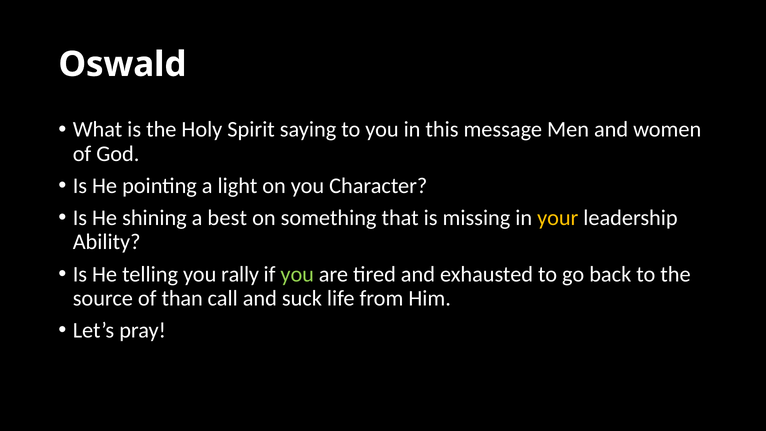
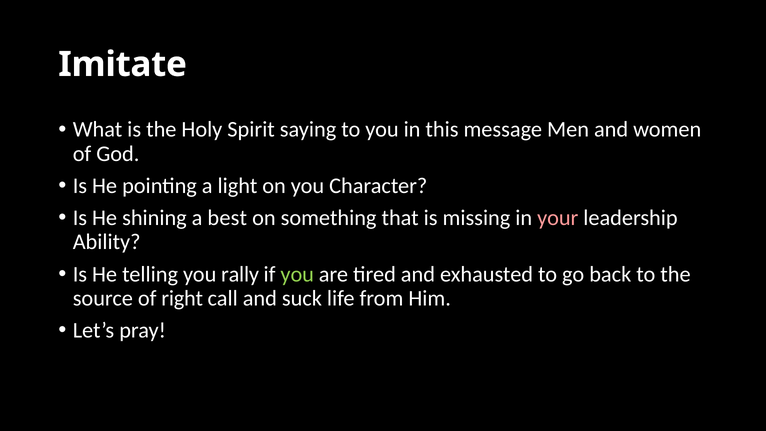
Oswald: Oswald -> Imitate (123, 64)
your colour: yellow -> pink (558, 218)
than: than -> right (182, 298)
